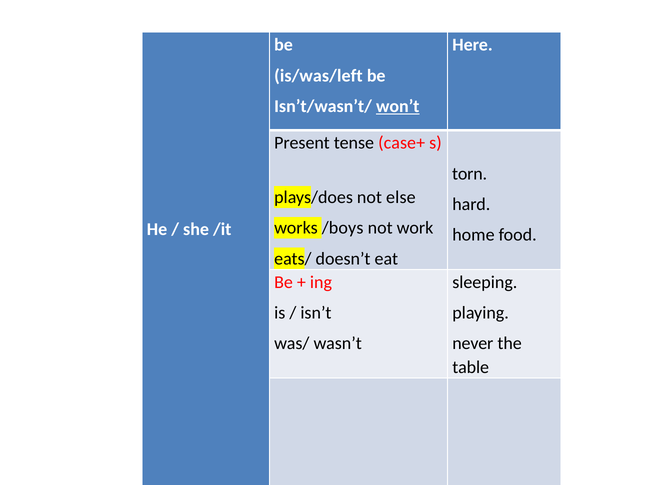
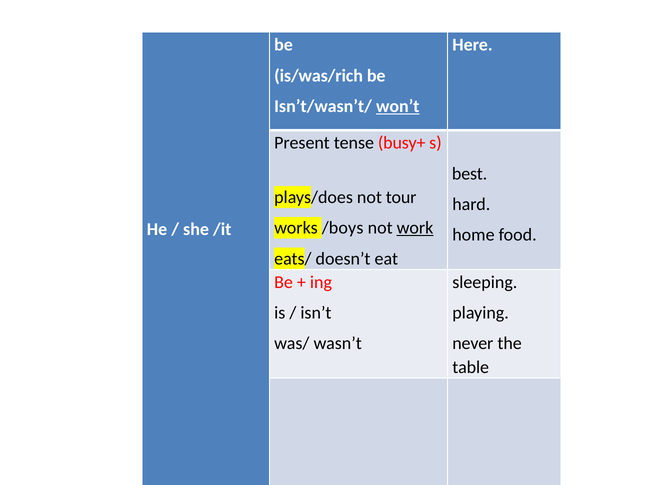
is/was/left: is/was/left -> is/was/rich (319, 76)
case+: case+ -> busy+ (402, 143)
torn: torn -> best (470, 174)
else: else -> tour (401, 197)
work underline: none -> present (415, 228)
